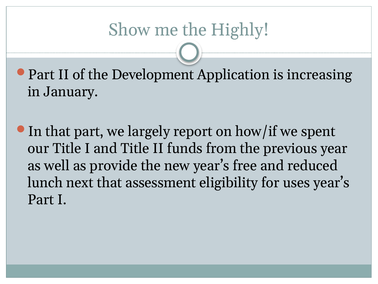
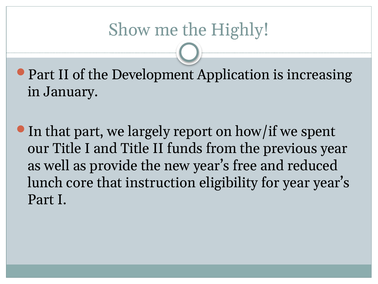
next: next -> core (80, 182)
assessment: assessment -> instruction (161, 182)
for uses: uses -> year (296, 182)
